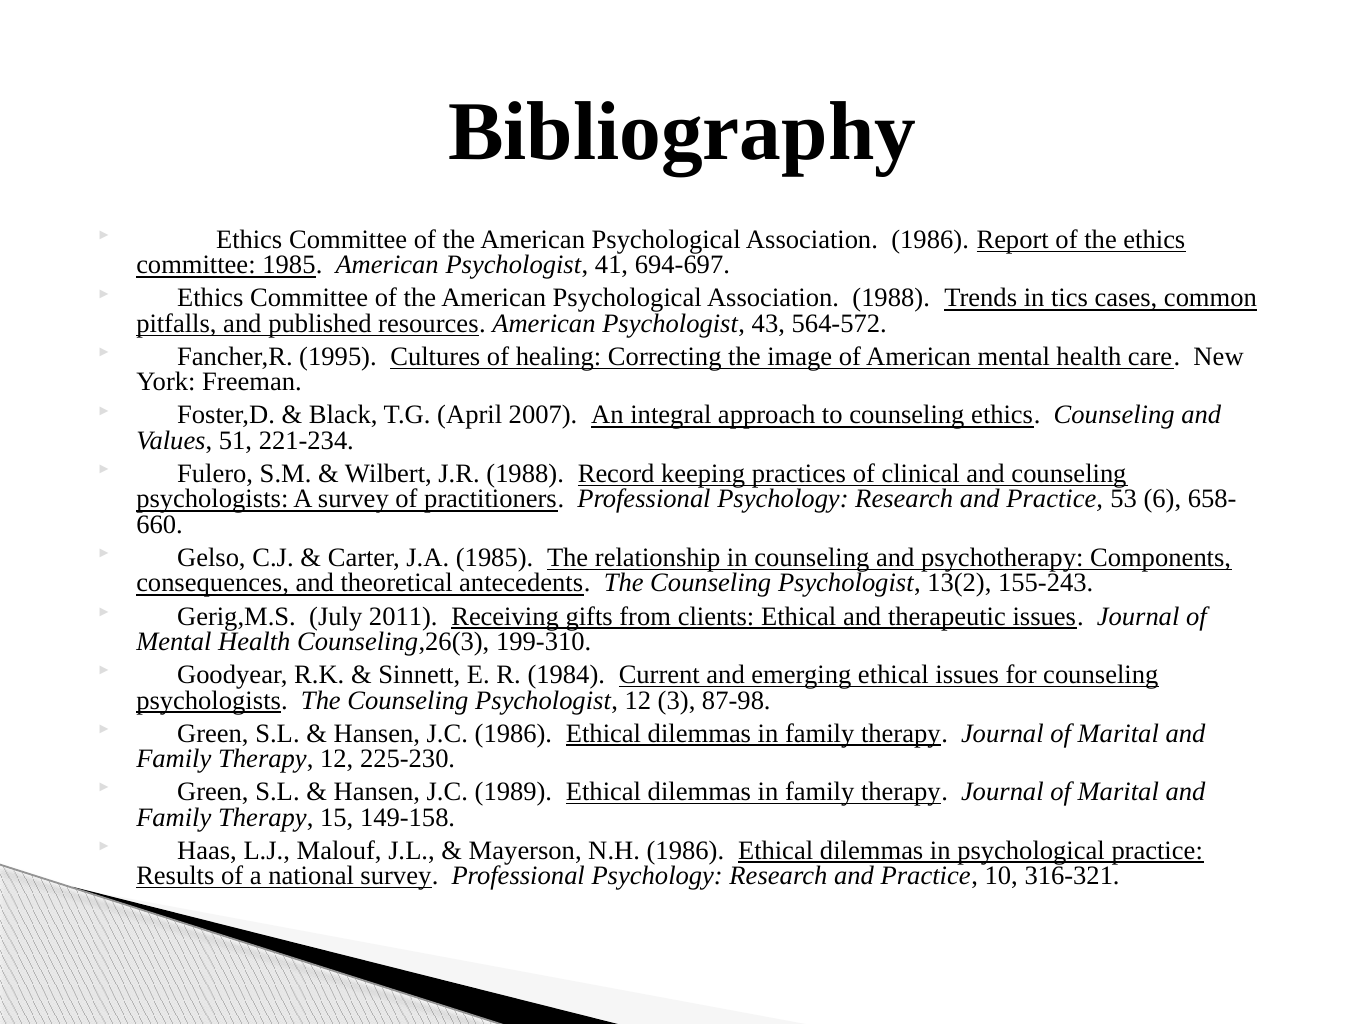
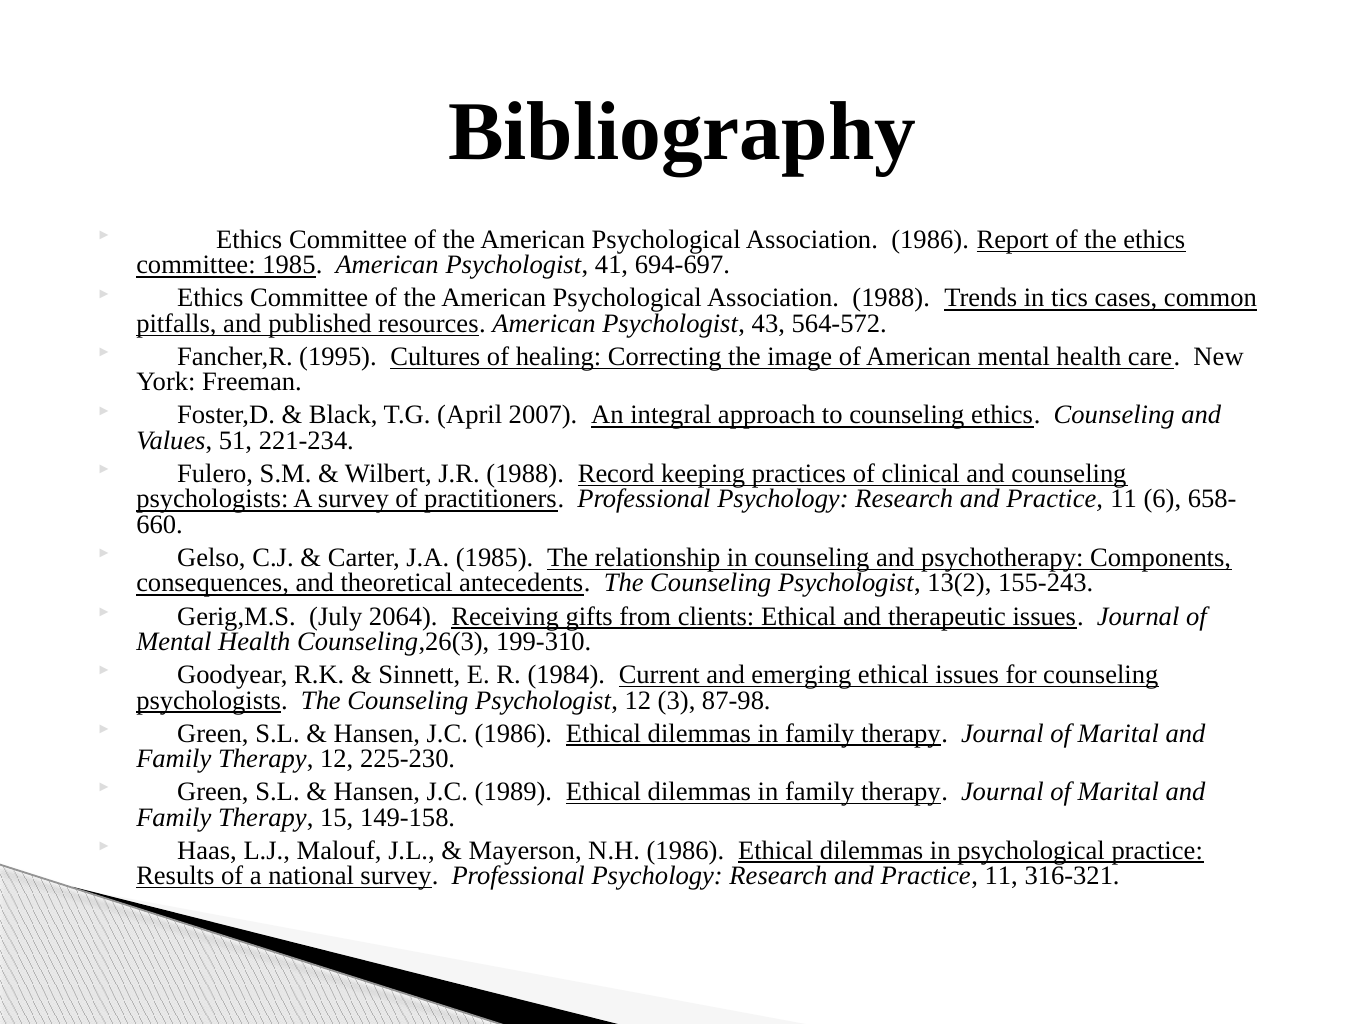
53: 53 -> 11 (1124, 499)
2011: 2011 -> 2064 (403, 616)
10: 10 -> 11 (1001, 876)
